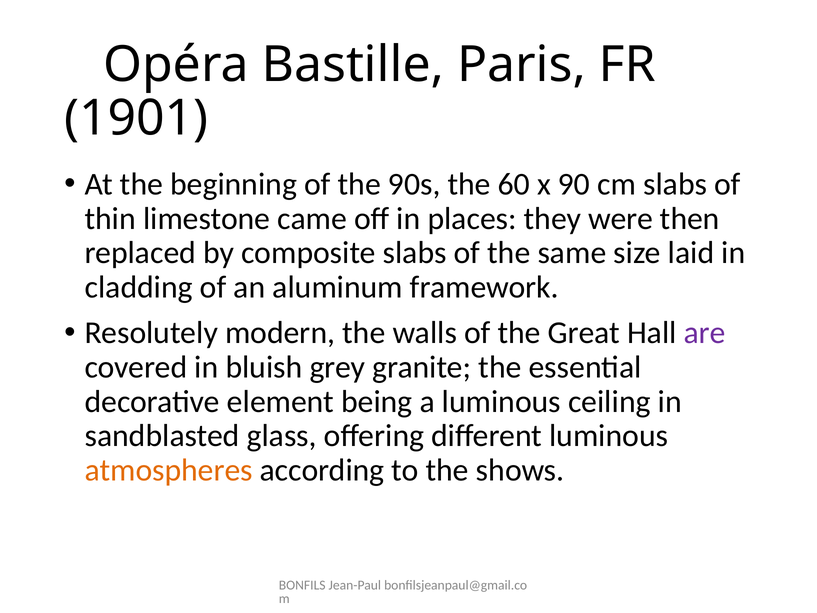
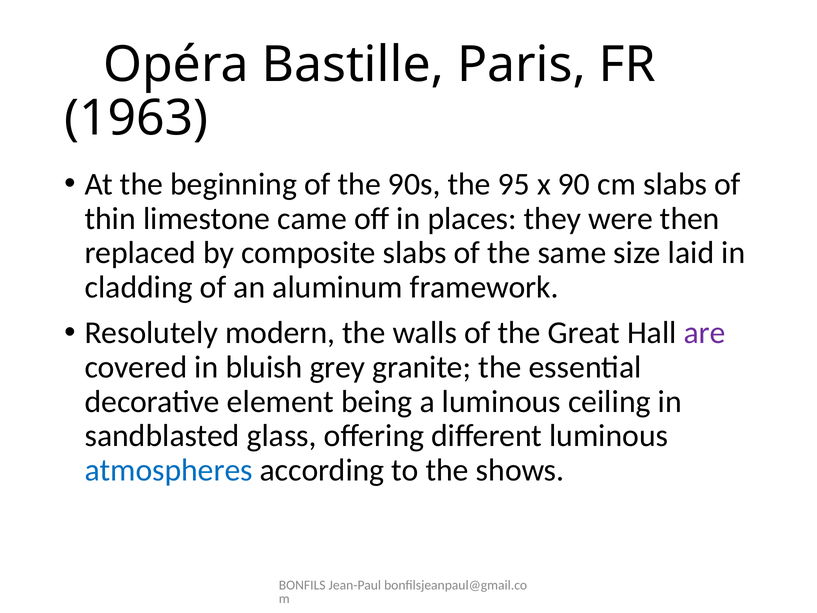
1901: 1901 -> 1963 (136, 118)
60: 60 -> 95 (514, 184)
atmospheres colour: orange -> blue (169, 470)
